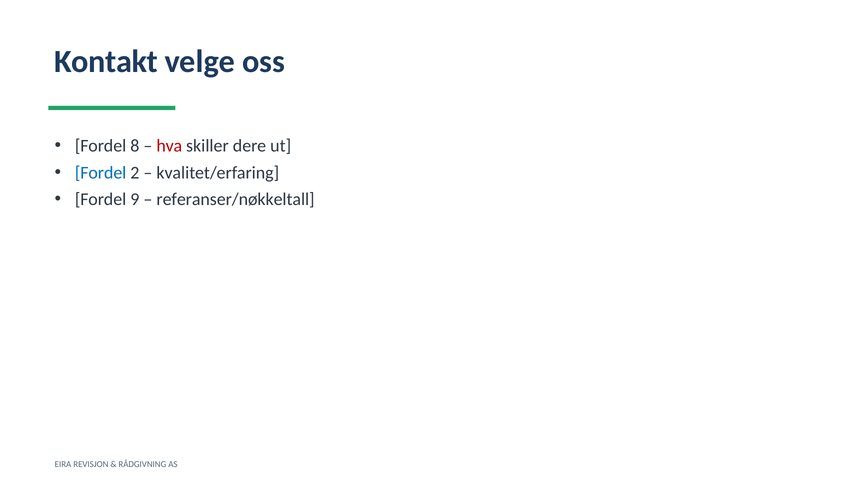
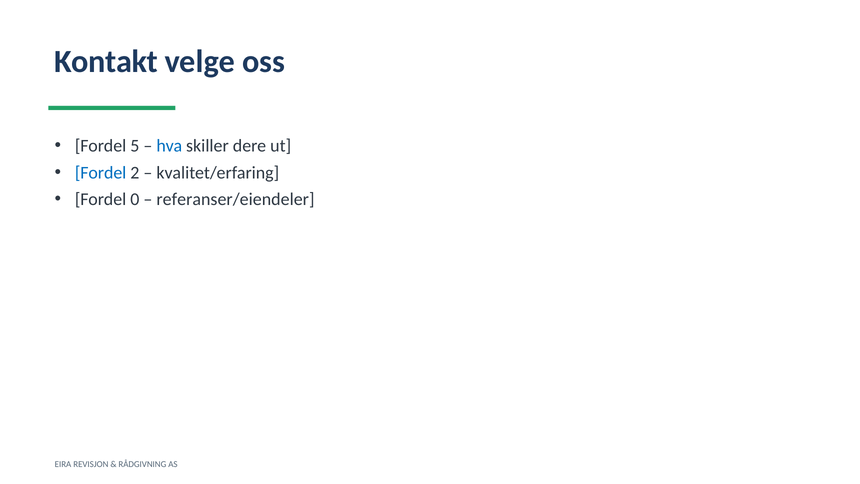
8: 8 -> 5 (135, 146)
hva colour: red -> blue (169, 146)
9: 9 -> 0 (135, 199)
referanser/nøkkeltall: referanser/nøkkeltall -> referanser/eiendeler (235, 199)
